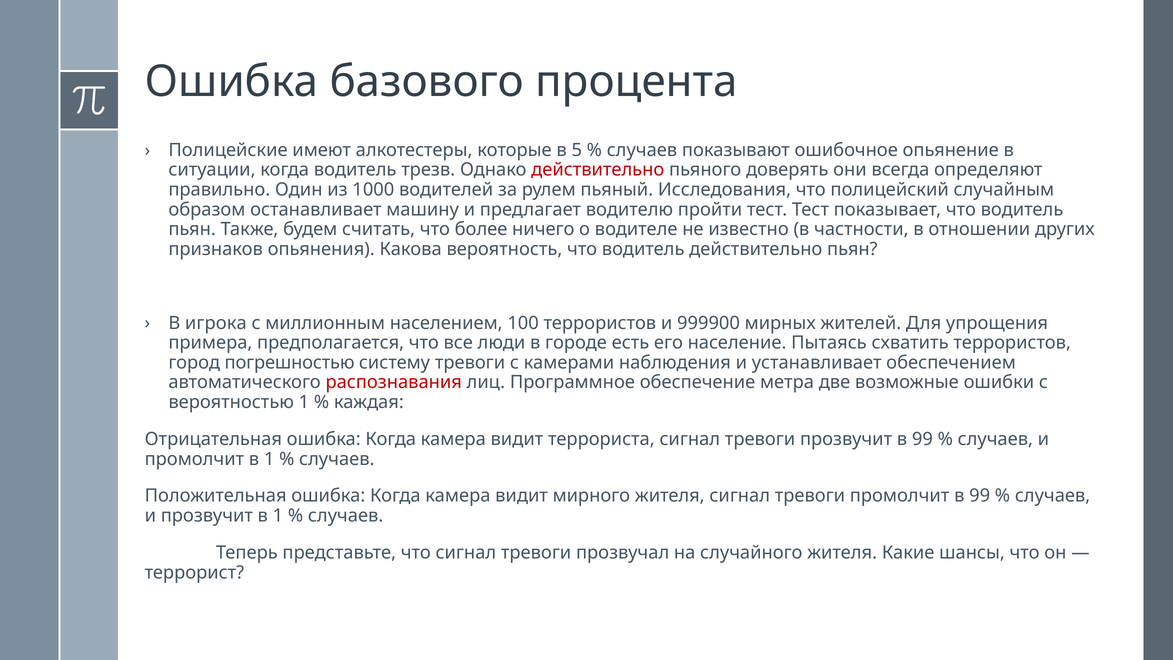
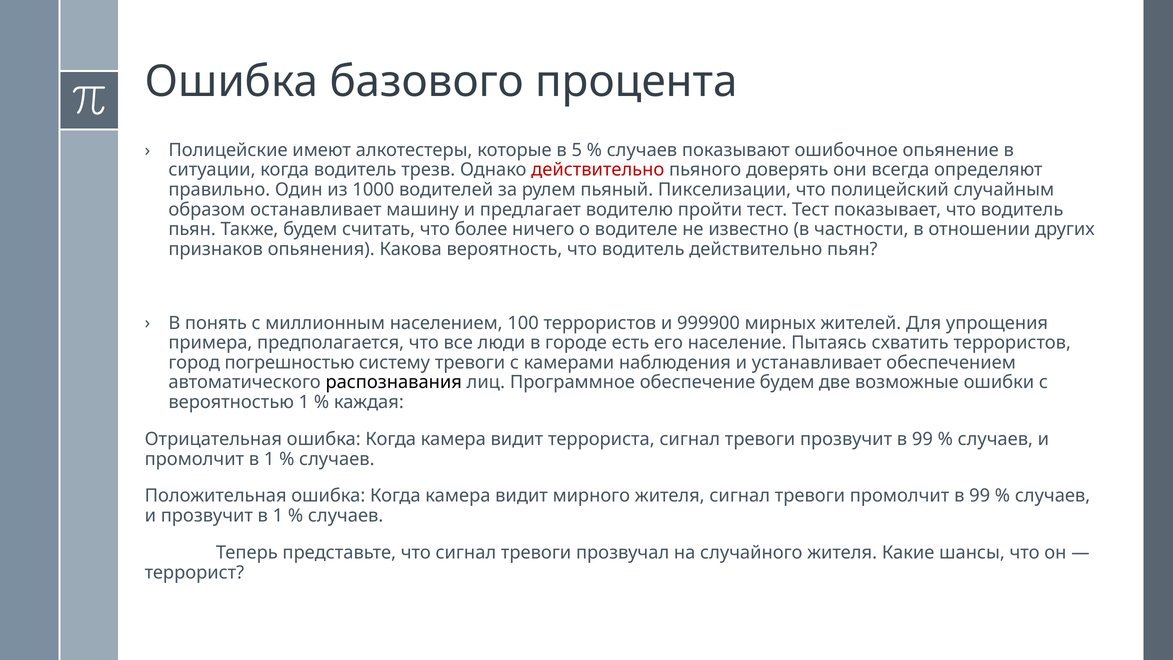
Исследования: Исследования -> Пикселизации (725, 190)
игрока: игрока -> понять (216, 323)
распознавания colour: red -> black (394, 382)
обеспечение метра: метра -> будем (787, 382)
